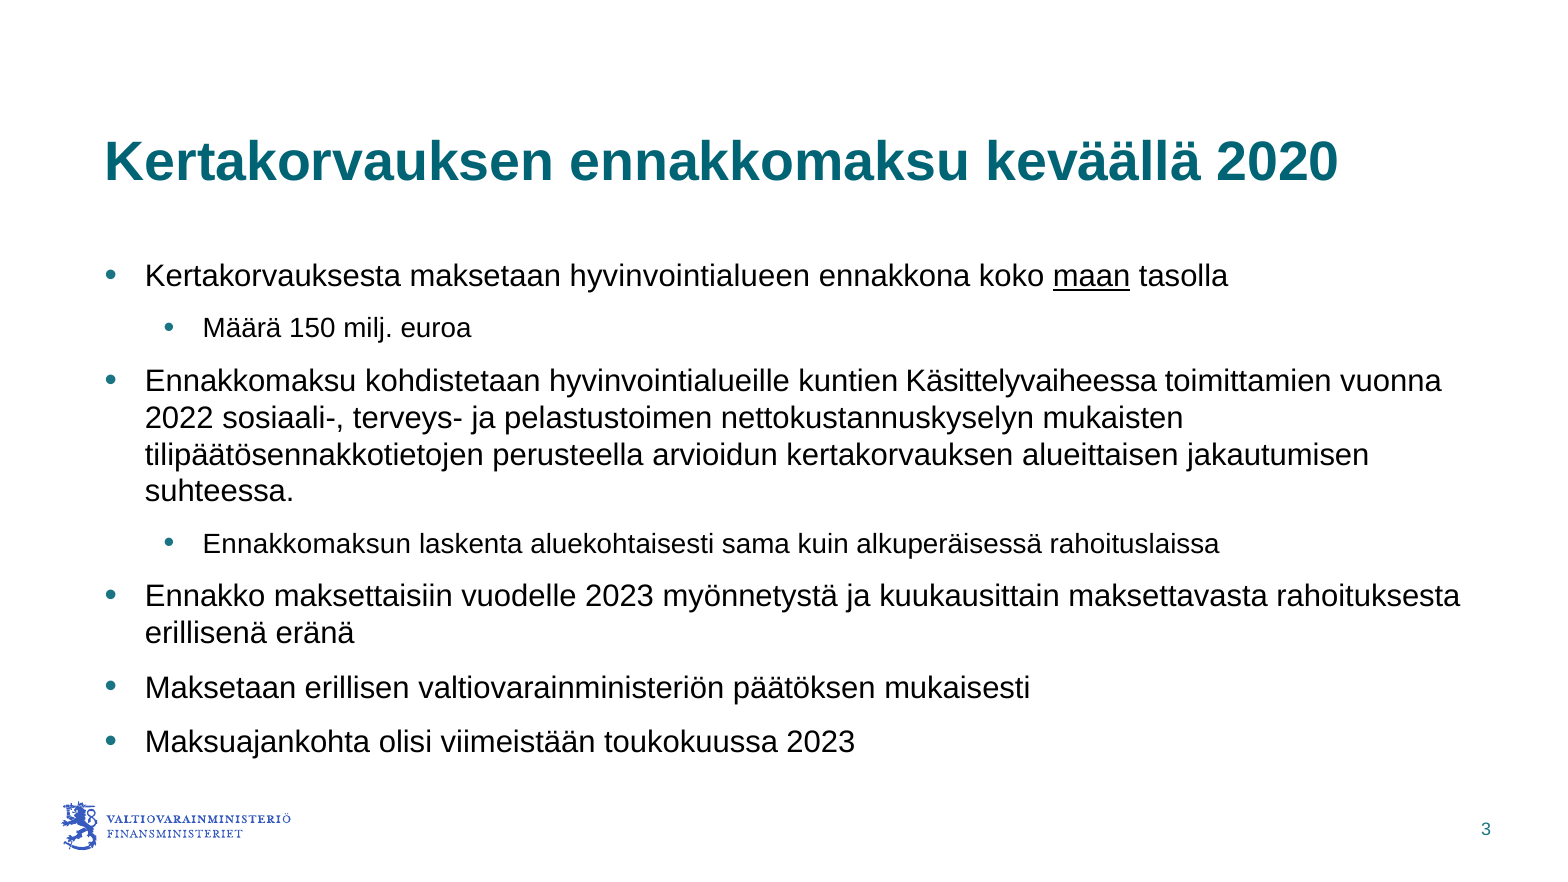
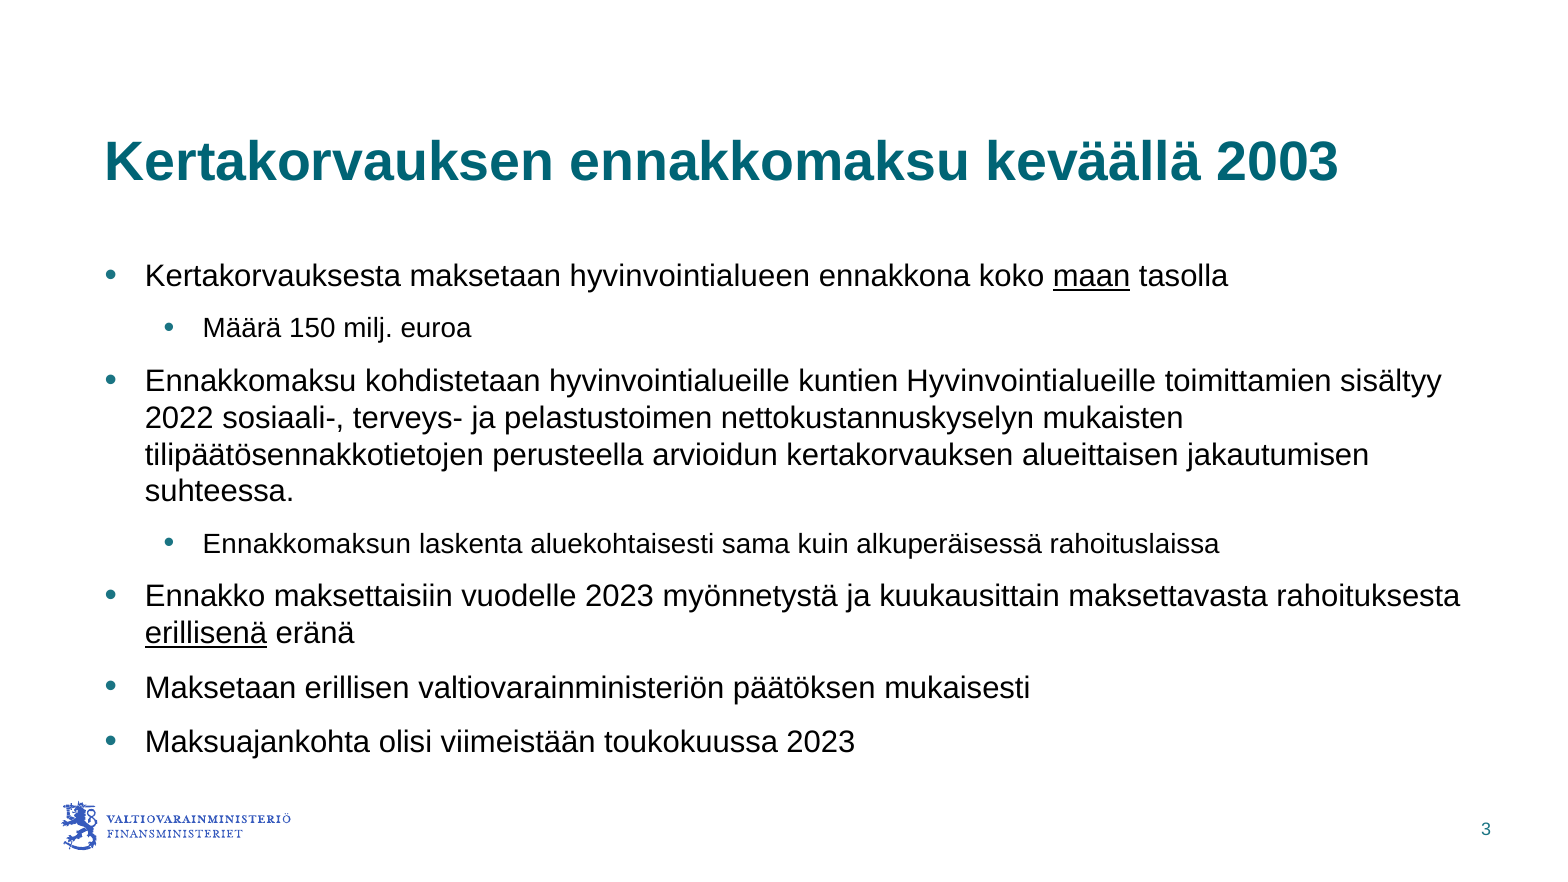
2020: 2020 -> 2003 (1278, 163)
kuntien Käsittelyvaiheessa: Käsittelyvaiheessa -> Hyvinvointialueille (1031, 381)
vuonna: vuonna -> sisältyy (1391, 381)
erillisenä underline: none -> present (206, 633)
